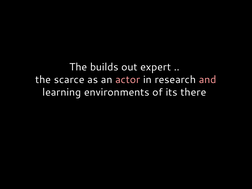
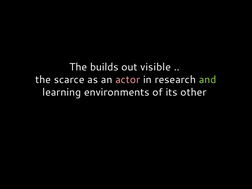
expert: expert -> visible (156, 67)
and colour: pink -> light green (208, 80)
there: there -> other (193, 92)
